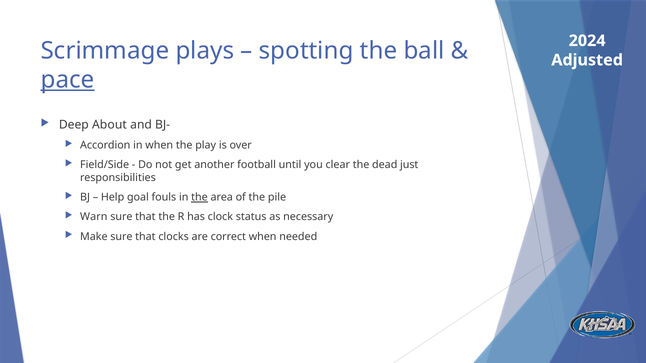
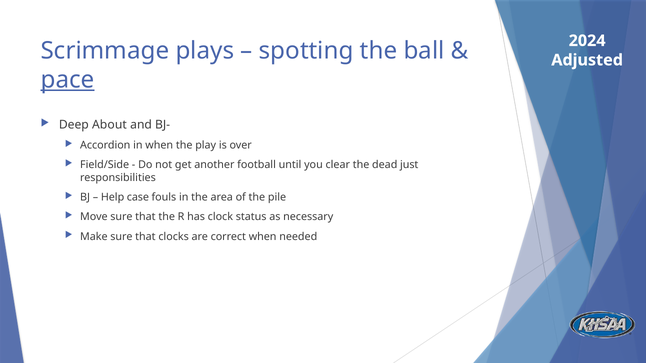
goal: goal -> case (138, 198)
the underline: present -> none (199, 198)
Warn: Warn -> Move (94, 217)
